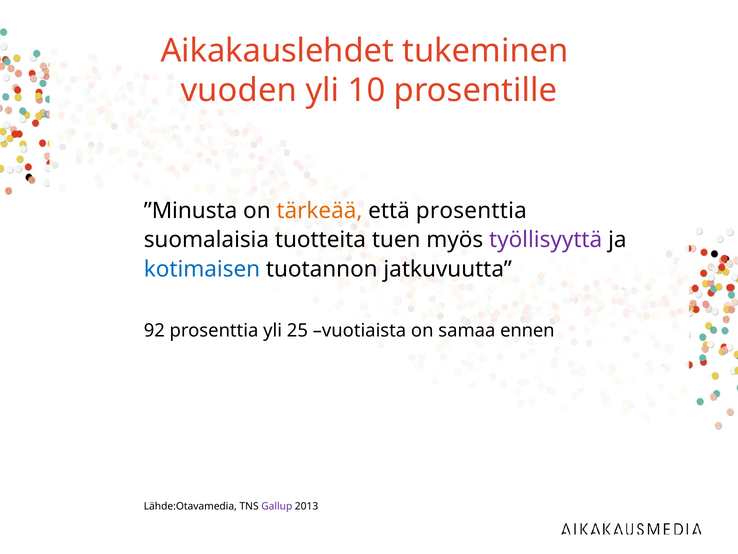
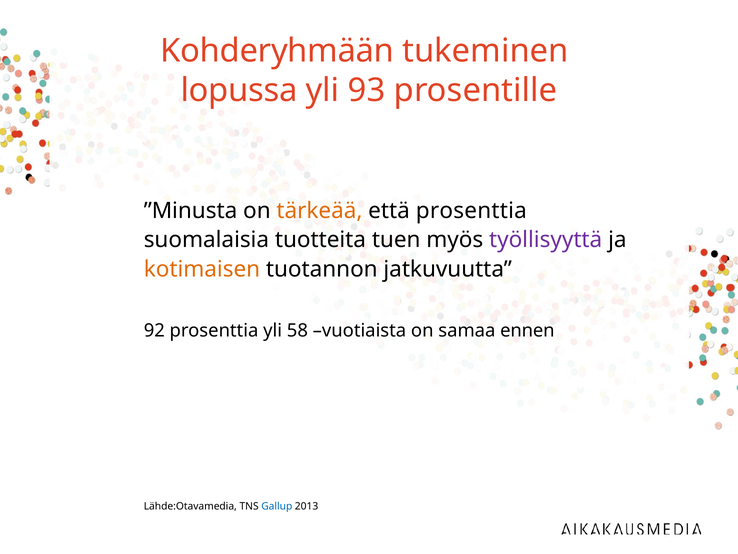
Aikakauslehdet: Aikakauslehdet -> Kohderyhmään (277, 51)
vuoden: vuoden -> lopussa (239, 90)
10: 10 -> 93 (367, 90)
kotimaisen colour: blue -> orange (202, 269)
25: 25 -> 58 (297, 330)
Gallup colour: purple -> blue (277, 506)
